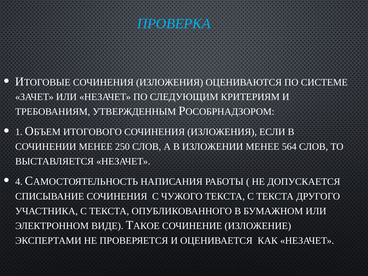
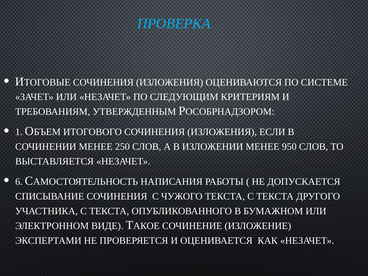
564: 564 -> 950 (289, 147)
4: 4 -> 6 (19, 182)
